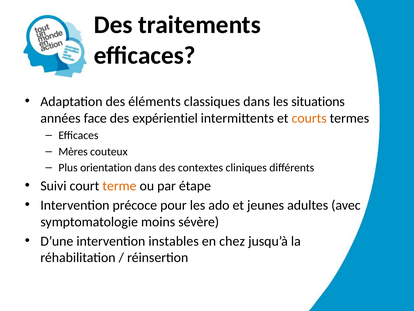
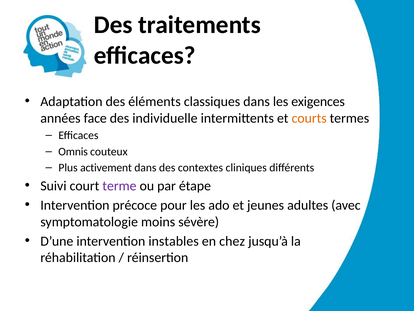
situations: situations -> exigences (318, 101)
expérientiel: expérientiel -> individuelle (165, 118)
Mères: Mères -> Omnis (73, 151)
orientation: orientation -> activement (106, 167)
terme colour: orange -> purple (119, 186)
